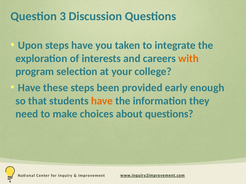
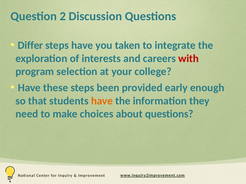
3: 3 -> 2 (63, 16)
Upon: Upon -> Differ (30, 45)
with colour: orange -> red (189, 59)
